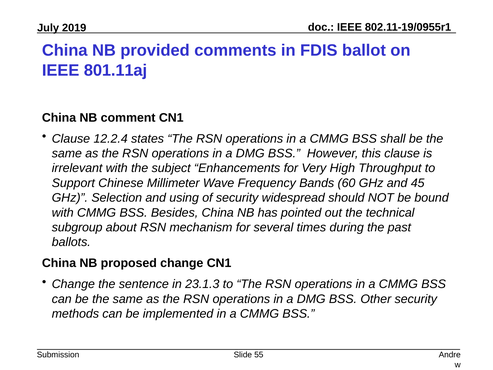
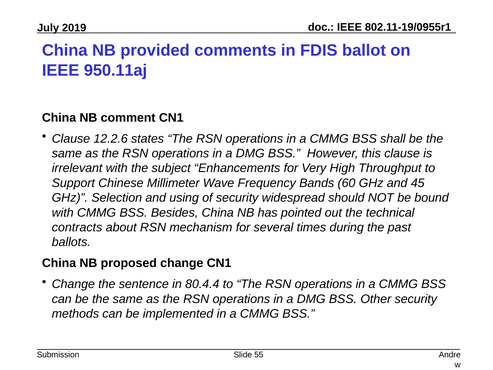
801.11aj: 801.11aj -> 950.11aj (115, 70)
12.2.4: 12.2.4 -> 12.2.6 (111, 139)
subgroup: subgroup -> contracts (77, 227)
23.1.3: 23.1.3 -> 80.4.4 (202, 284)
